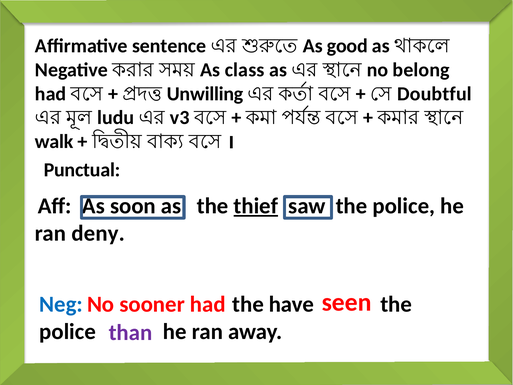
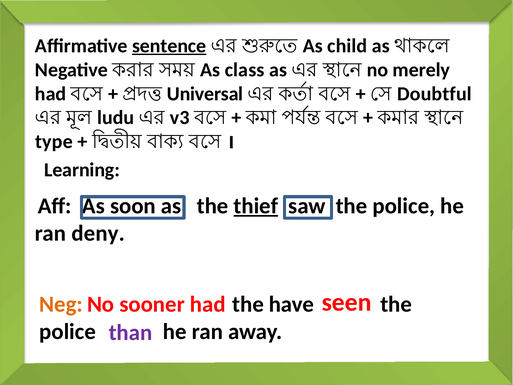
sentence underline: none -> present (169, 46)
good: good -> child (347, 46)
belong: belong -> merely (421, 70)
Unwilling: Unwilling -> Universal (205, 94)
walk: walk -> type (54, 142)
Punctual: Punctual -> Learning (82, 170)
Neg colour: blue -> orange (61, 304)
